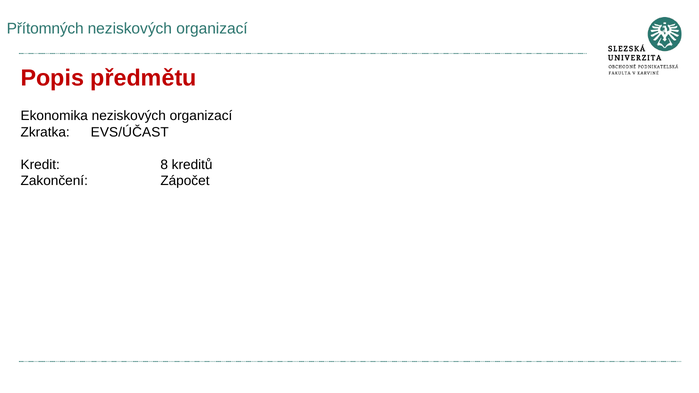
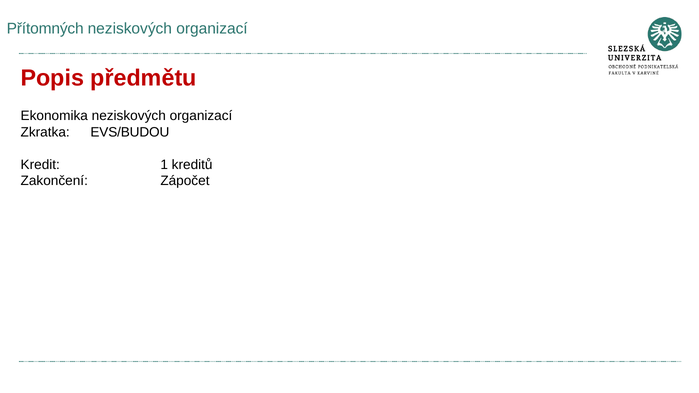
EVS/ÚČAST: EVS/ÚČAST -> EVS/BUDOU (130, 132)
8: 8 -> 1 (164, 165)
